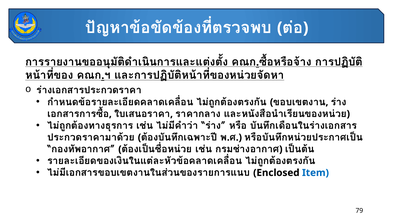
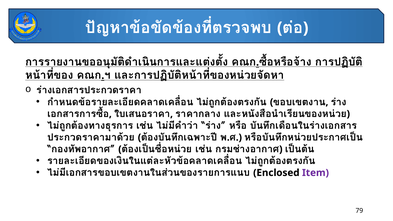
Item colour: blue -> purple (315, 173)
